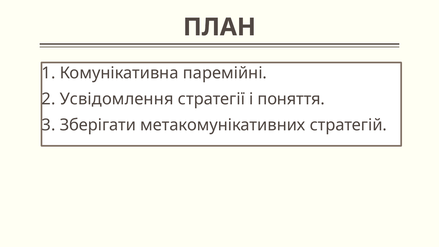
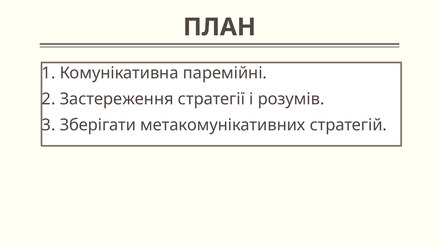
Усвідомлення: Усвідомлення -> Застереження (117, 99)
поняття: поняття -> розумів (291, 99)
